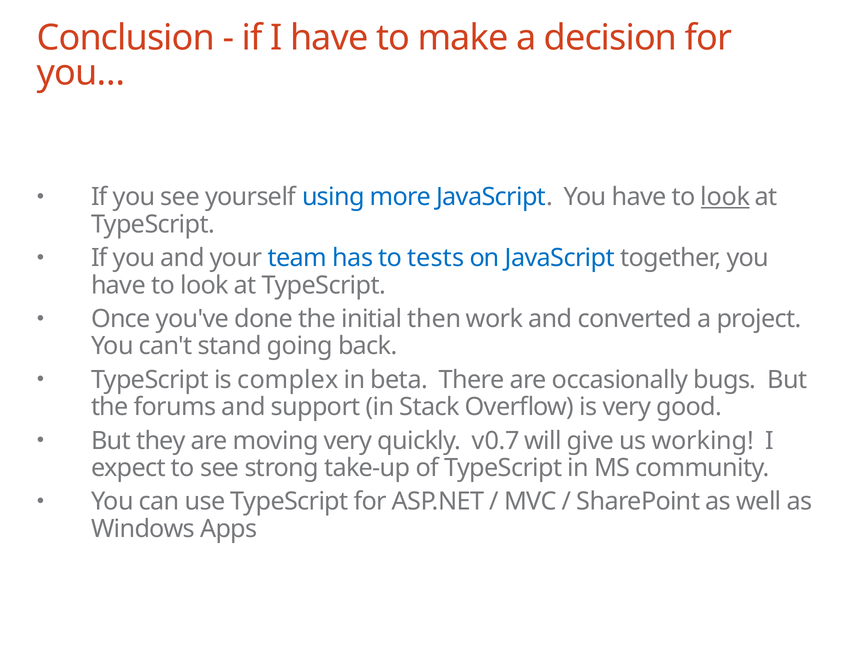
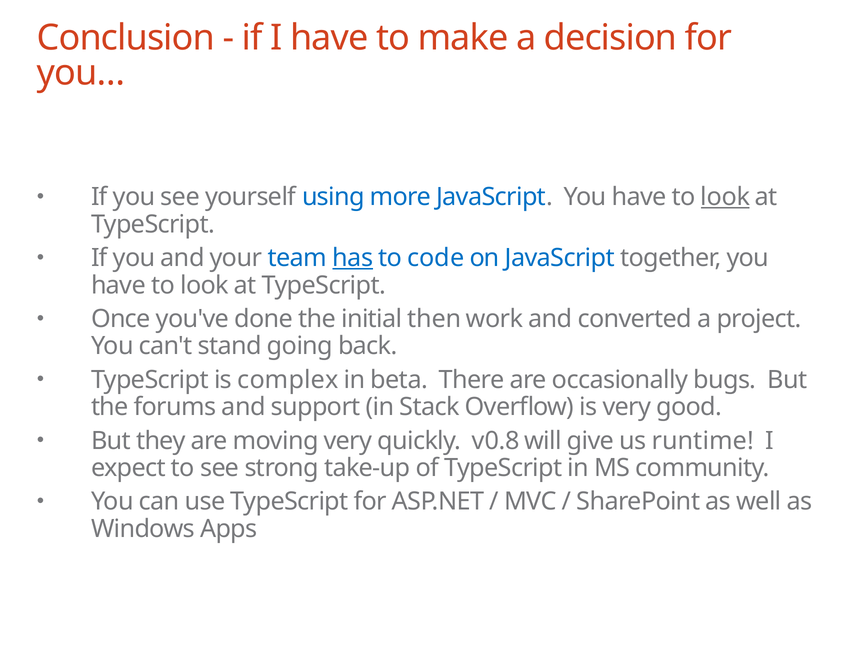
has underline: none -> present (353, 258)
tests: tests -> code (436, 258)
v0.7: v0.7 -> v0.8 (496, 441)
working: working -> runtime (703, 441)
